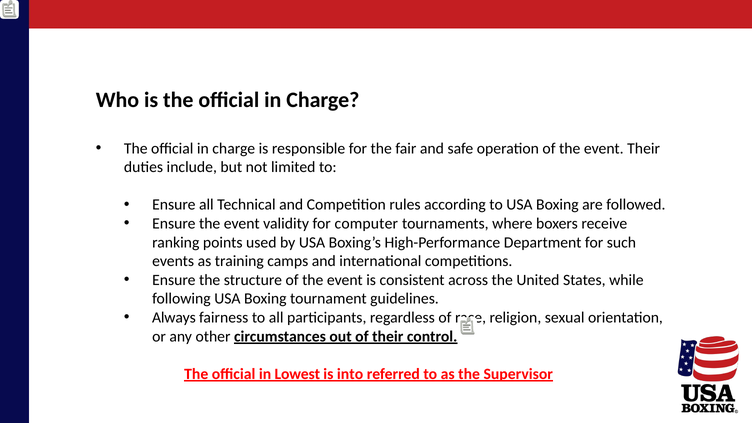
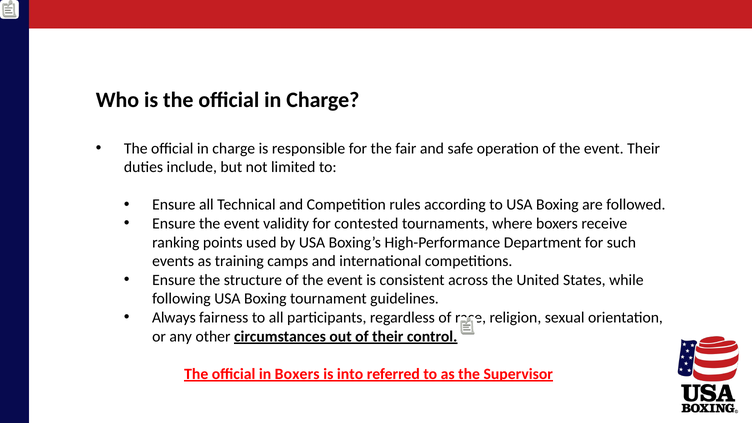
computer: computer -> contested (366, 224)
in Lowest: Lowest -> Boxers (297, 374)
